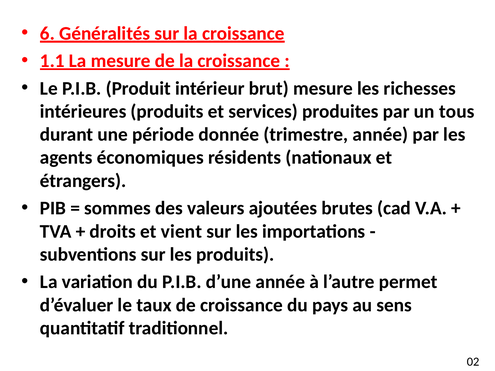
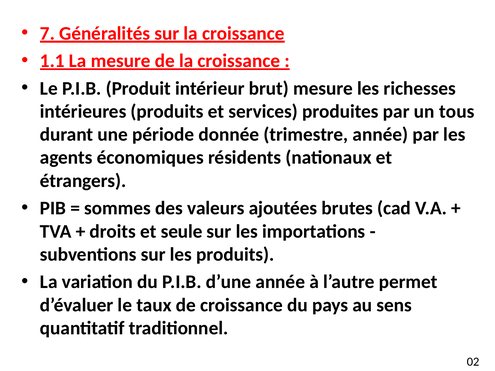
6: 6 -> 7 (47, 33)
vient: vient -> seule (182, 231)
